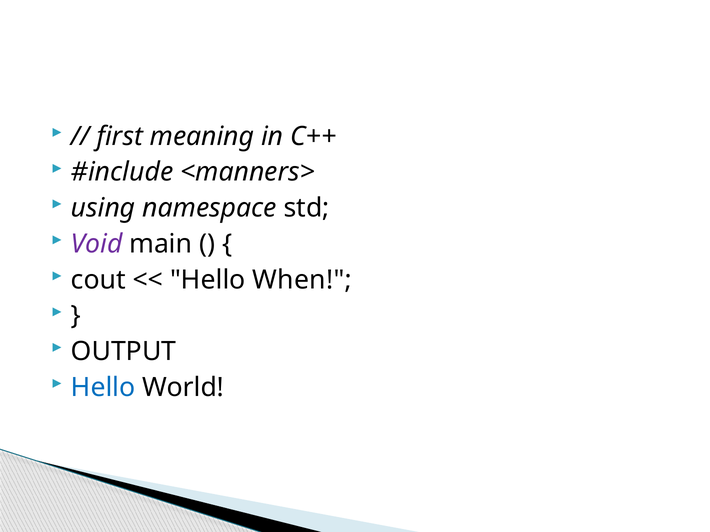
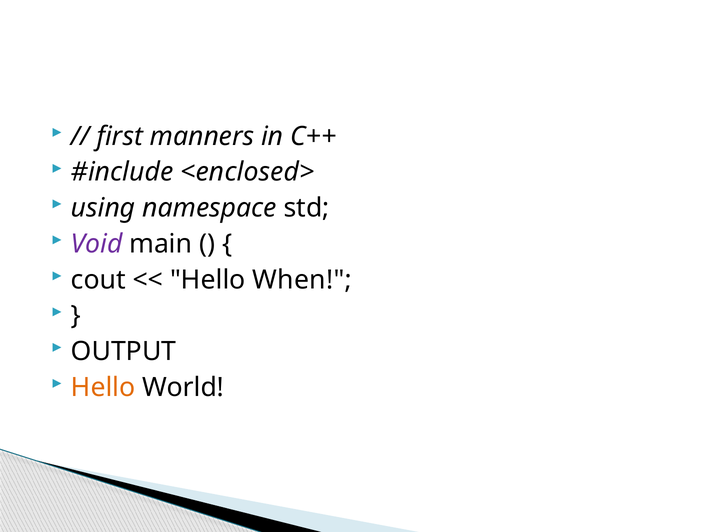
meaning: meaning -> manners (202, 136)
<manners>: <manners> -> <enclosed> (247, 172)
Hello colour: blue -> orange (103, 388)
